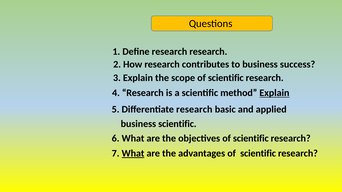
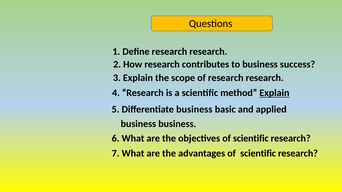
scope of scientific: scientific -> research (226, 78)
Differentiate research: research -> business (194, 110)
business scientific: scientific -> business (177, 124)
What underline: present -> none (133, 154)
